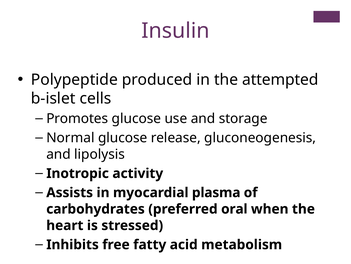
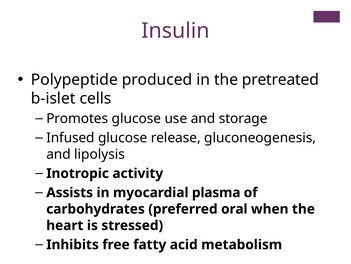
attempted: attempted -> pretreated (280, 79)
Normal: Normal -> Infused (70, 137)
